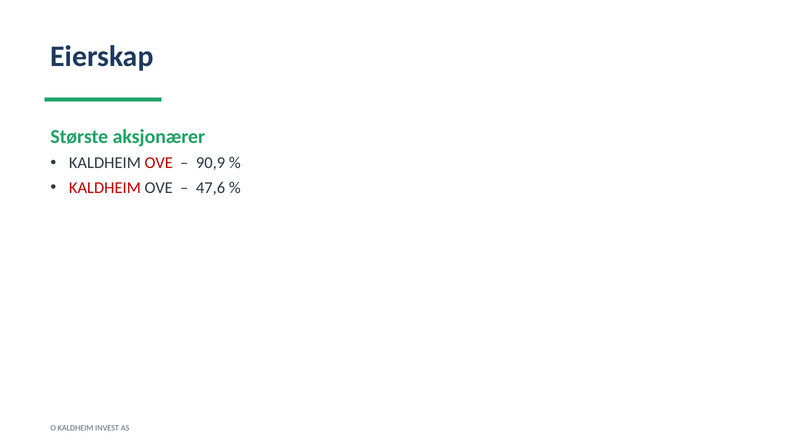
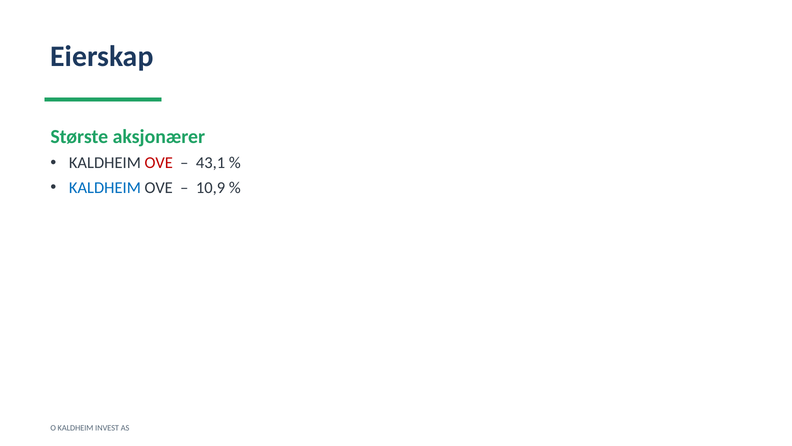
90,9: 90,9 -> 43,1 (211, 163)
KALDHEIM colour: red -> blue (105, 188)
47,6: 47,6 -> 10,9 (211, 188)
